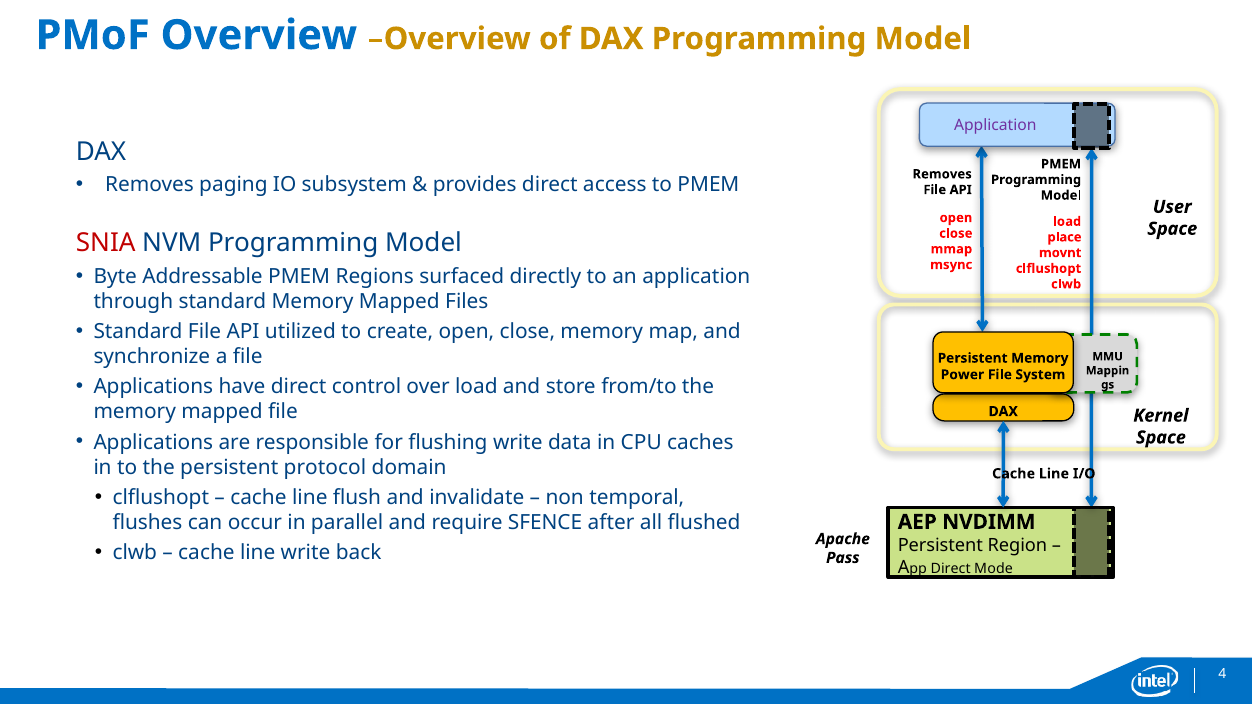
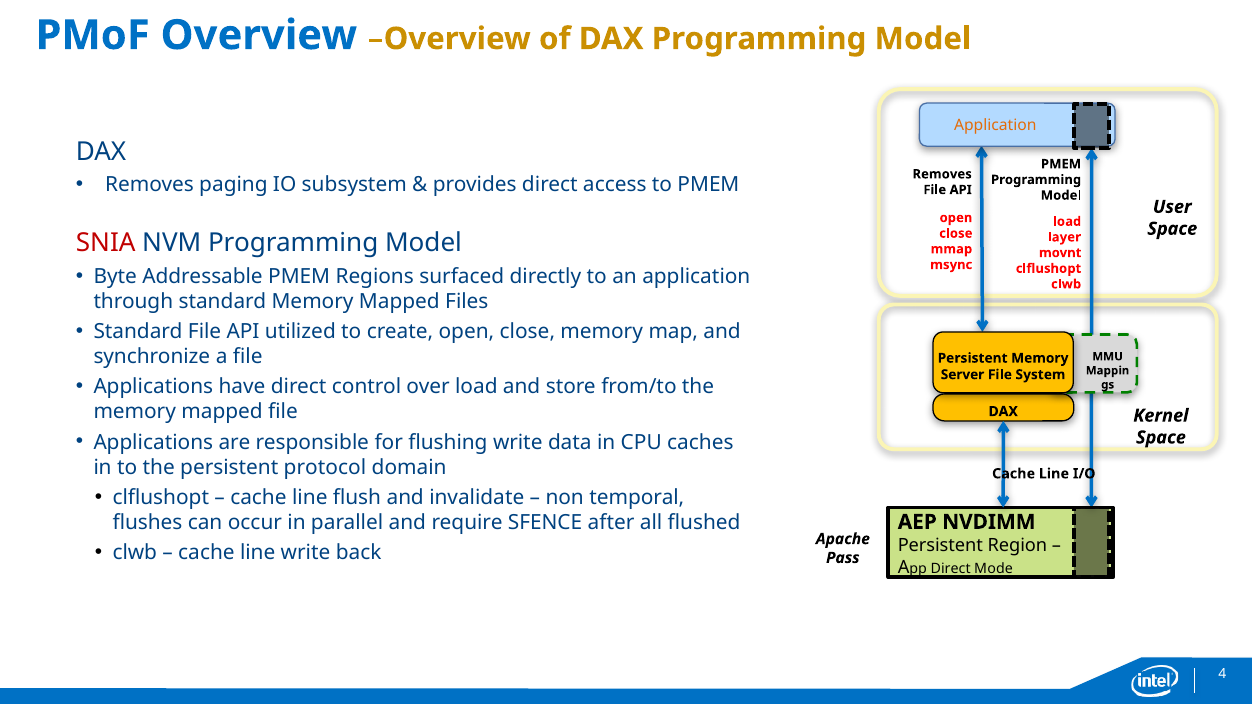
Application colour: purple -> orange (995, 126)
place: place -> layer (1064, 237)
Power: Power -> Server (963, 375)
